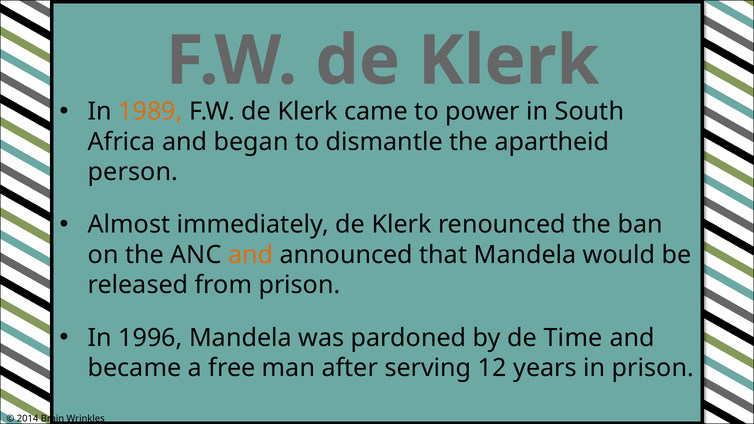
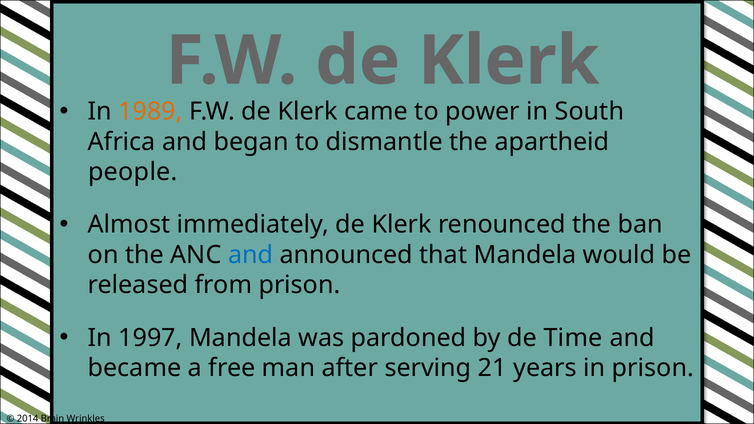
person: person -> people (133, 172)
and colour: orange -> blue (251, 255)
1996: 1996 -> 1997 (150, 338)
12: 12 -> 21 (492, 368)
